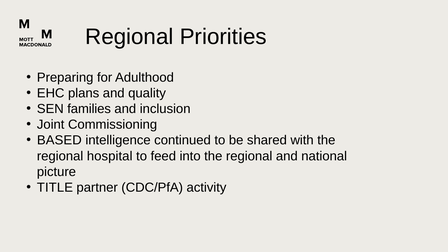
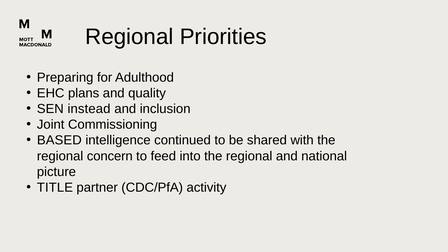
families: families -> instead (89, 109)
hospital: hospital -> concern (110, 156)
